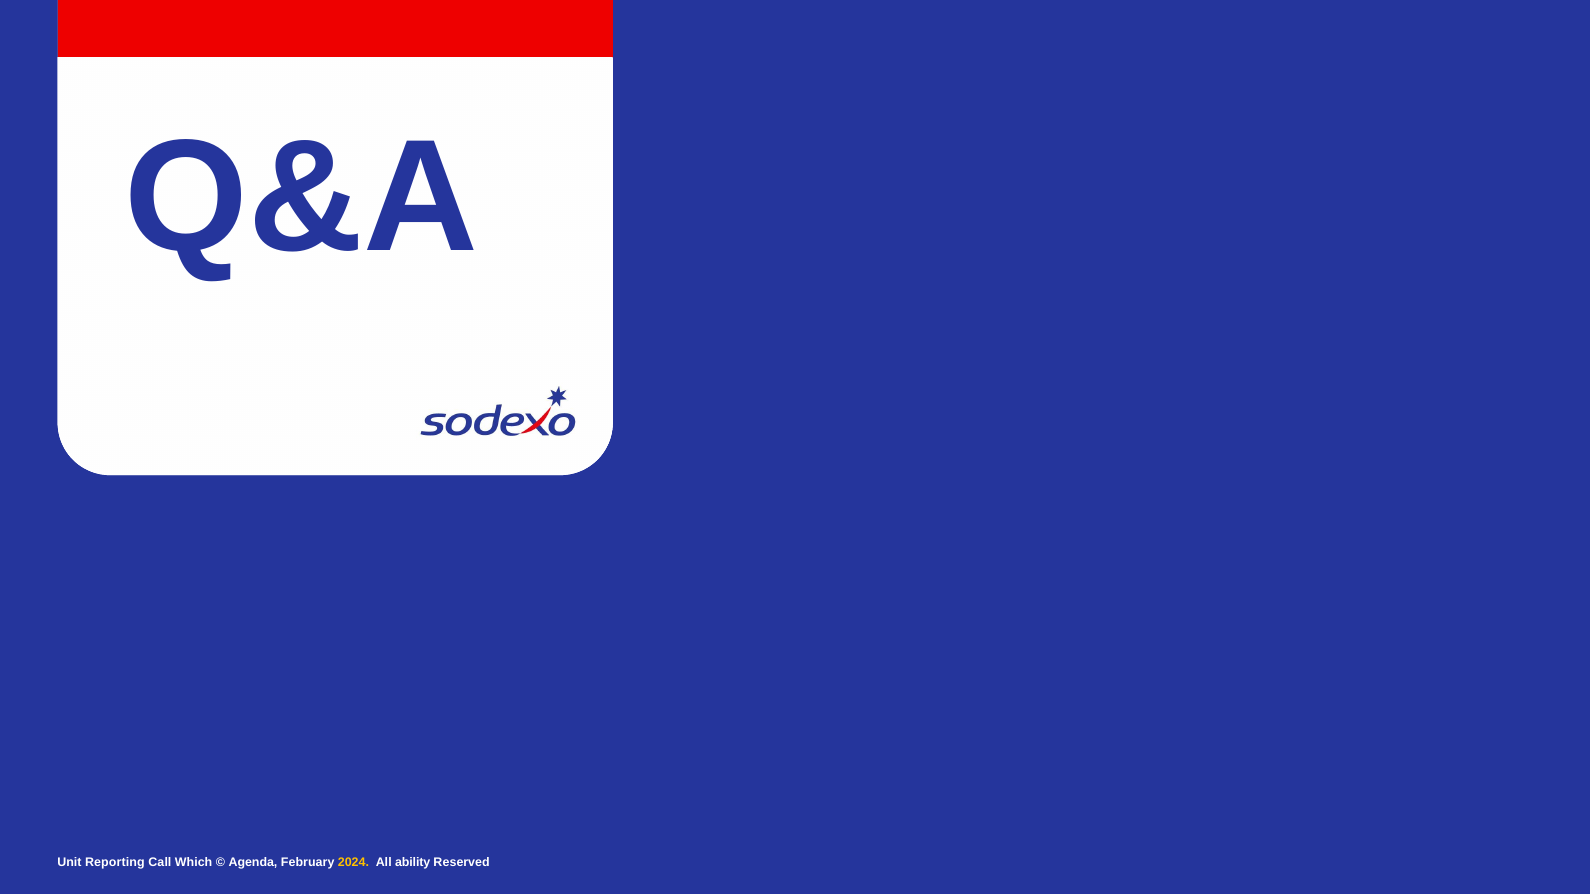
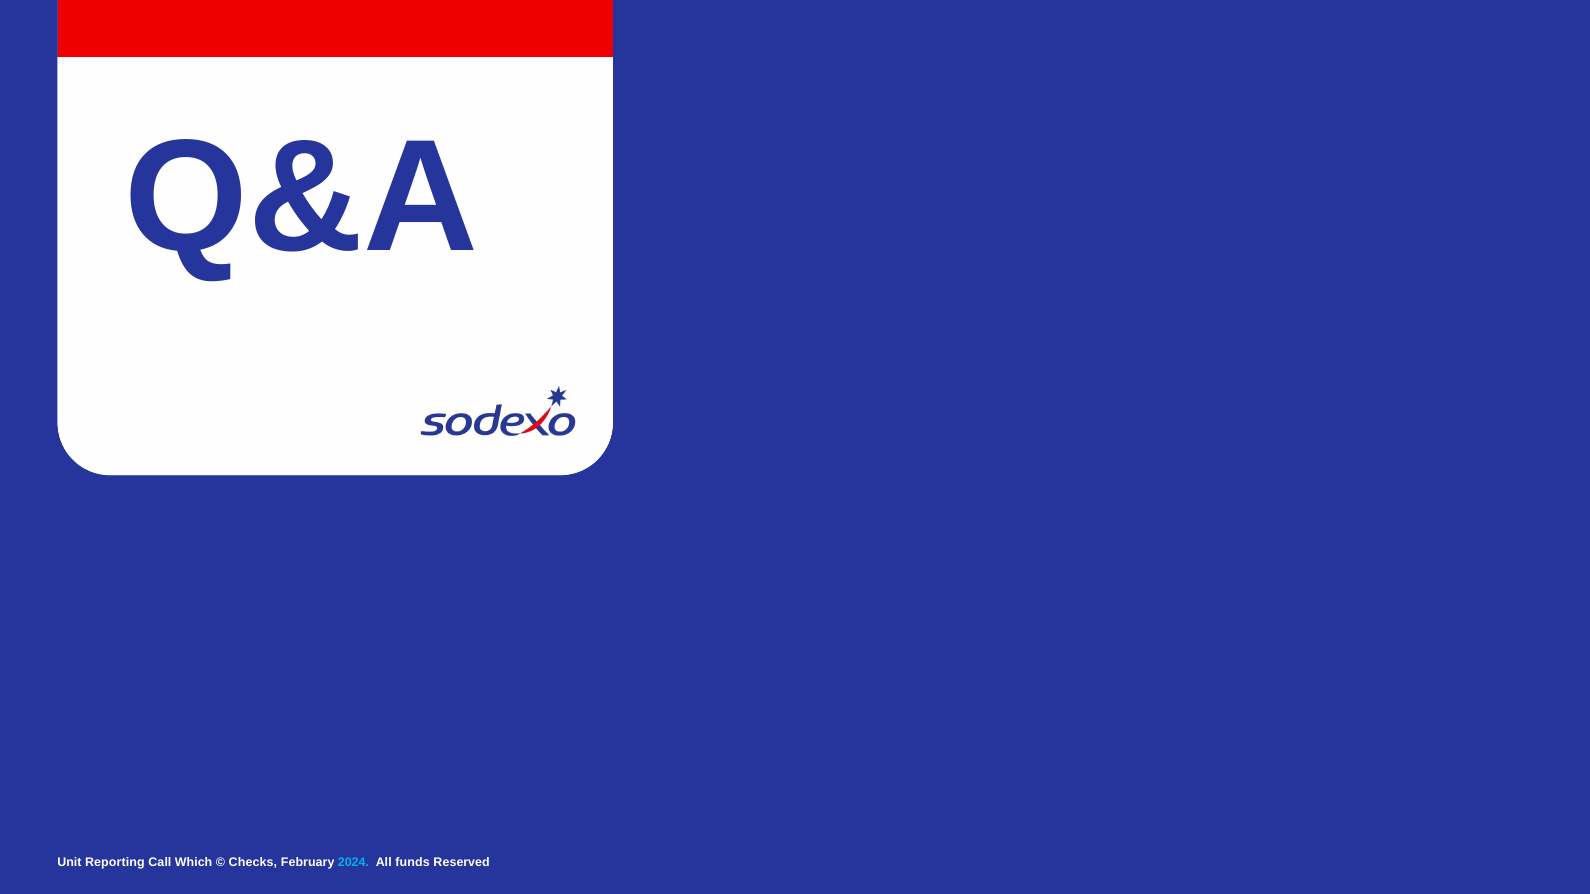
Agenda: Agenda -> Checks (253, 862)
2024 colour: yellow -> light blue (353, 862)
ability: ability -> funds (413, 862)
